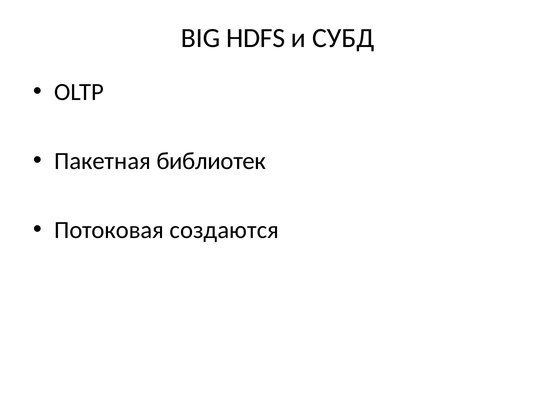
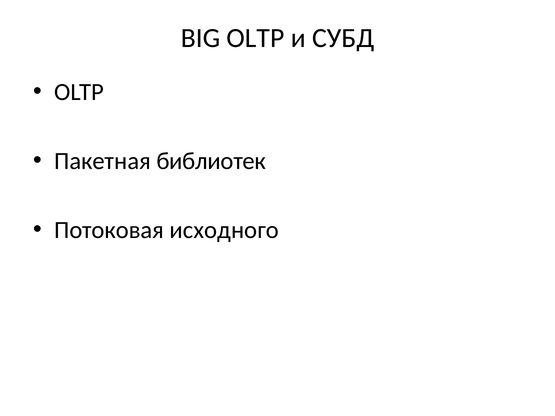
BIG HDFS: HDFS -> OLTP (255, 38)
создаются: создаются -> исходного (224, 230)
